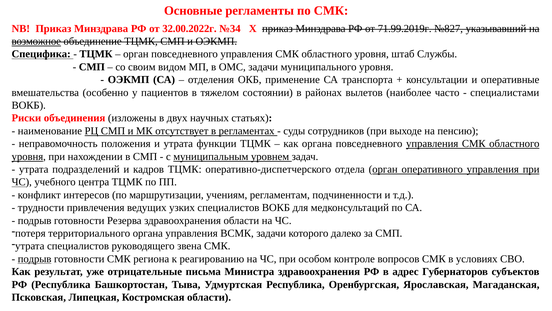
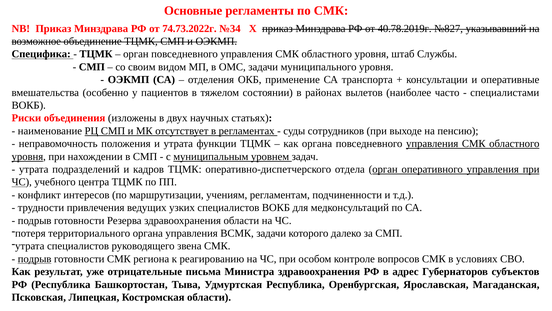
32.00.2022г: 32.00.2022г -> 74.73.2022г (189, 28)
71.99.2019г: 71.99.2019г -> 40.78.2019г (405, 28)
возможное underline: present -> none (36, 41)
